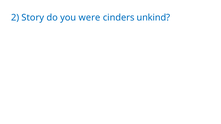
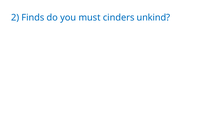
Story: Story -> Finds (33, 18)
were: were -> must (90, 18)
